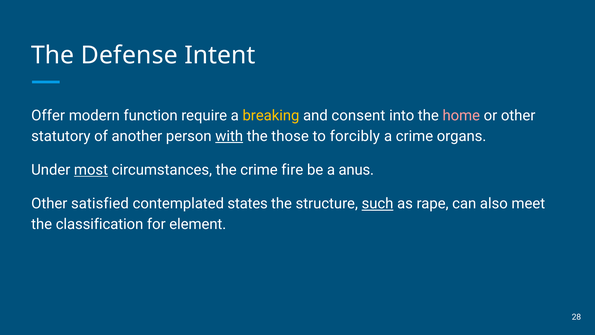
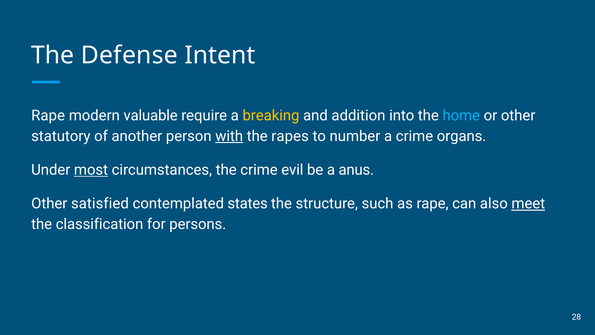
Offer: Offer -> Rape (48, 116)
function: function -> valuable (151, 116)
consent: consent -> addition (358, 116)
home colour: pink -> light blue (461, 116)
those: those -> rapes (290, 136)
forcibly: forcibly -> number (355, 136)
fire: fire -> evil (292, 170)
such underline: present -> none (378, 204)
meet underline: none -> present (528, 204)
element: element -> persons (198, 224)
